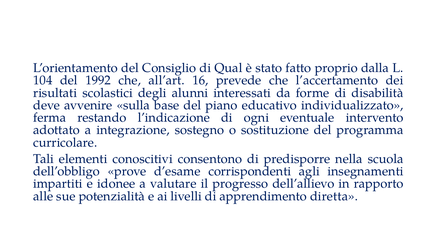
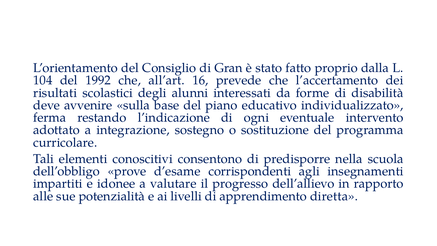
Qual: Qual -> Gran (229, 68)
